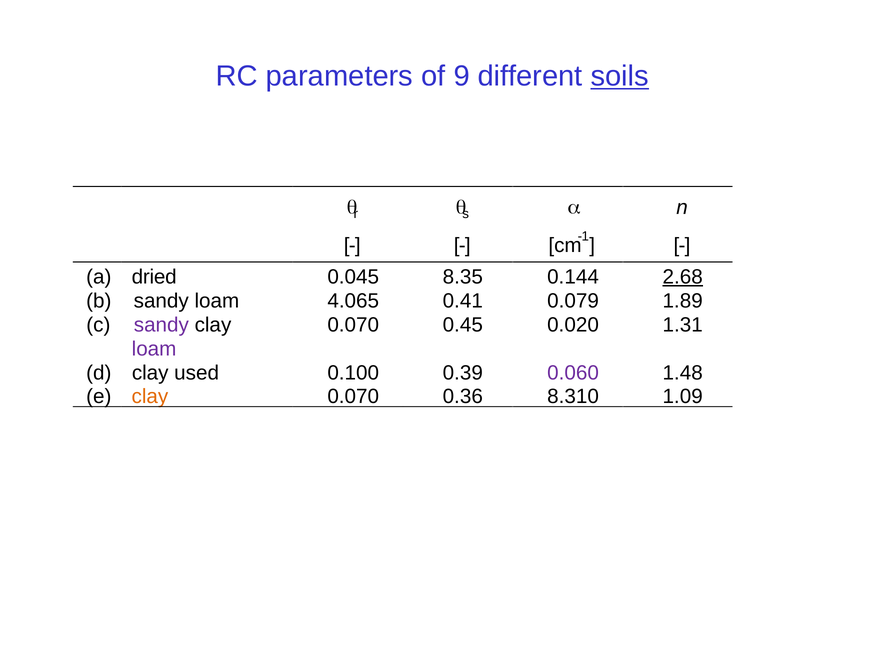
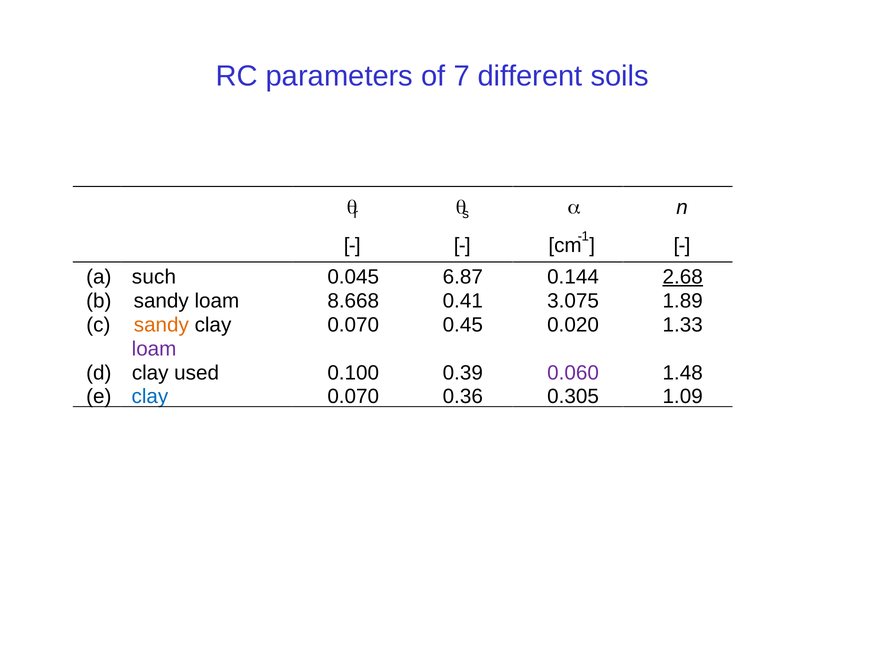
9: 9 -> 7 (462, 76)
soils underline: present -> none (620, 76)
dried: dried -> such (154, 277)
8.35: 8.35 -> 6.87 (463, 277)
4.065: 4.065 -> 8.668 (353, 301)
0.079: 0.079 -> 3.075 (573, 301)
sandy colour: purple -> orange (161, 325)
1.31: 1.31 -> 1.33 (683, 325)
clay colour: orange -> blue (150, 397)
8.310: 8.310 -> 0.305 (573, 397)
